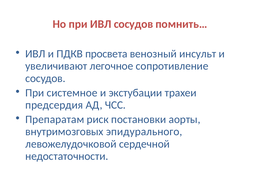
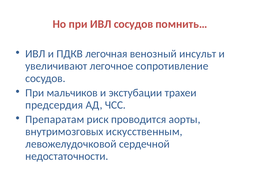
просвета: просвета -> легочная (106, 54)
системное: системное -> мальчиков (72, 93)
постановки: постановки -> проводится (139, 119)
эпидурального: эпидурального -> искусственным (144, 132)
